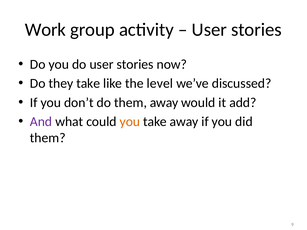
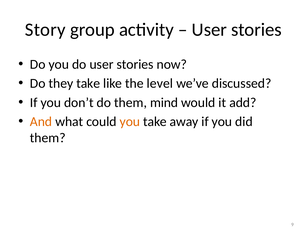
Work: Work -> Story (45, 30)
them away: away -> mind (164, 103)
And colour: purple -> orange (41, 122)
